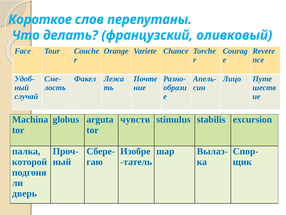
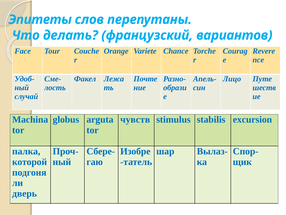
Короткое: Короткое -> Эпитеты (40, 20)
оливковый: оливковый -> вариантов (234, 35)
